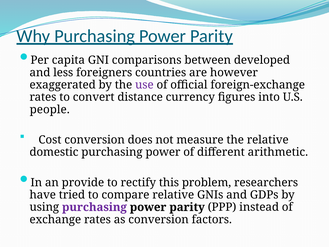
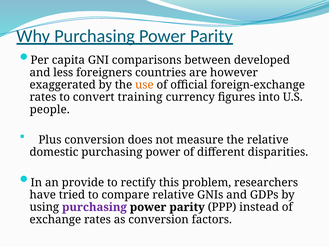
use colour: purple -> orange (144, 85)
distance: distance -> training (140, 97)
Cost: Cost -> Plus (50, 140)
arithmetic: arithmetic -> disparities (278, 152)
